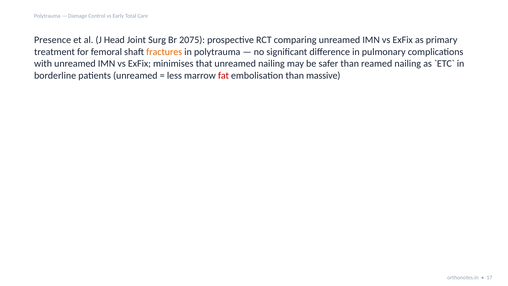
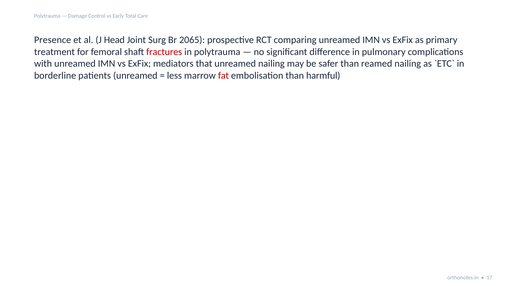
2075: 2075 -> 2065 (192, 40)
fractures colour: orange -> red (164, 52)
minimises: minimises -> mediators (173, 64)
massive: massive -> harmful (323, 75)
